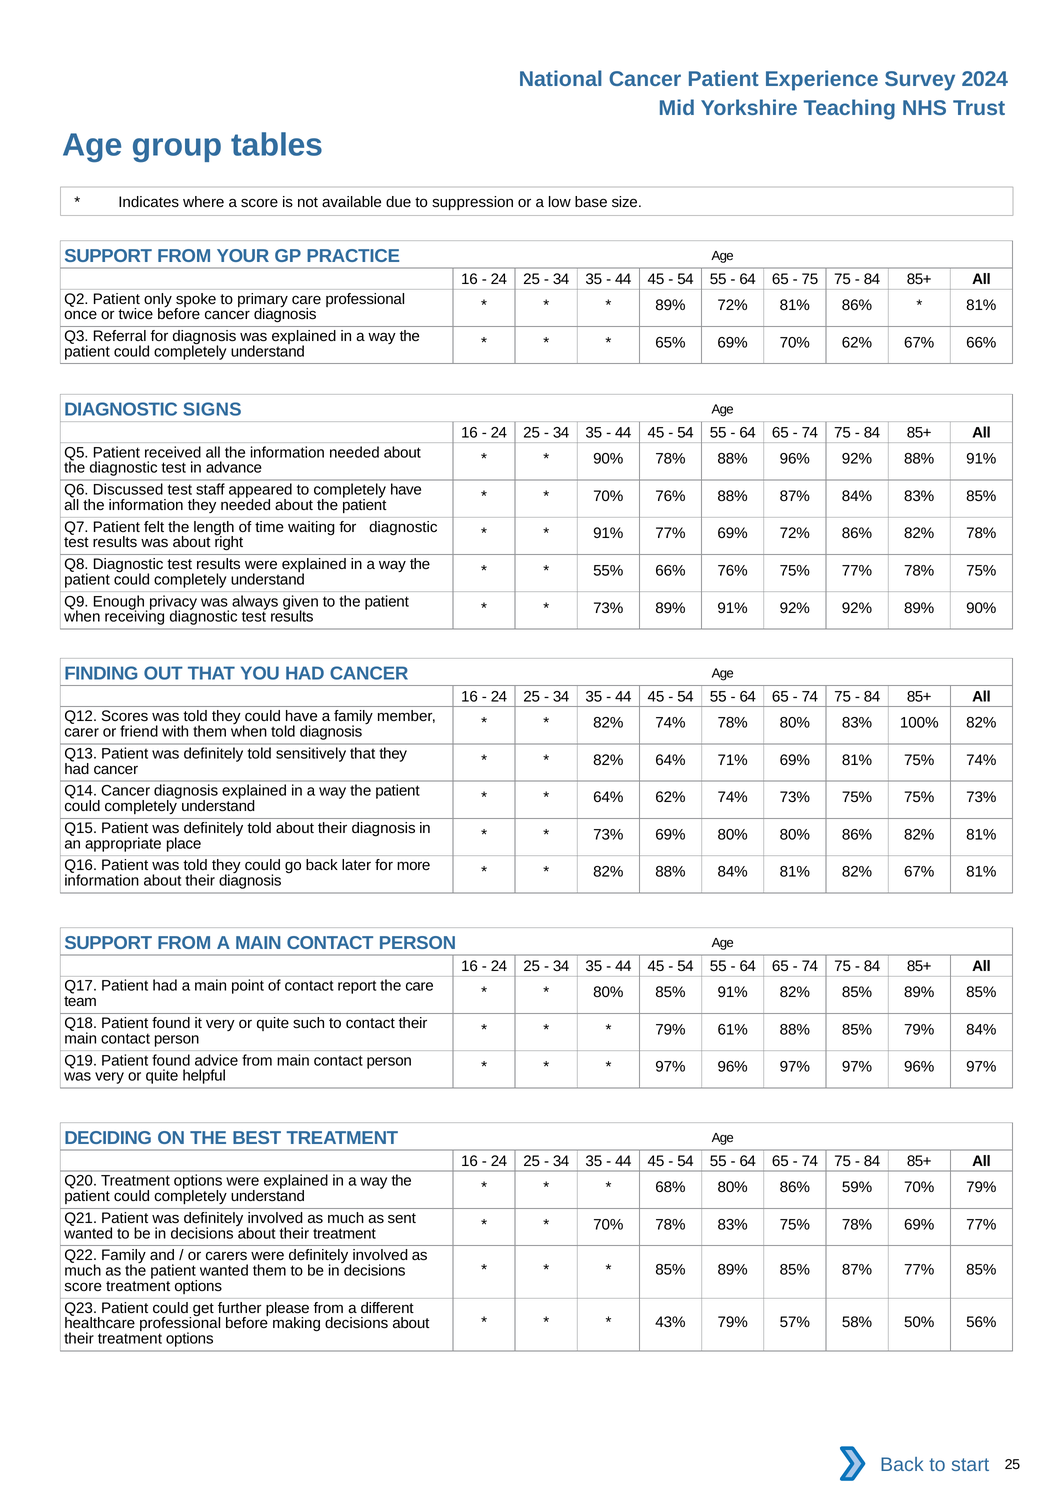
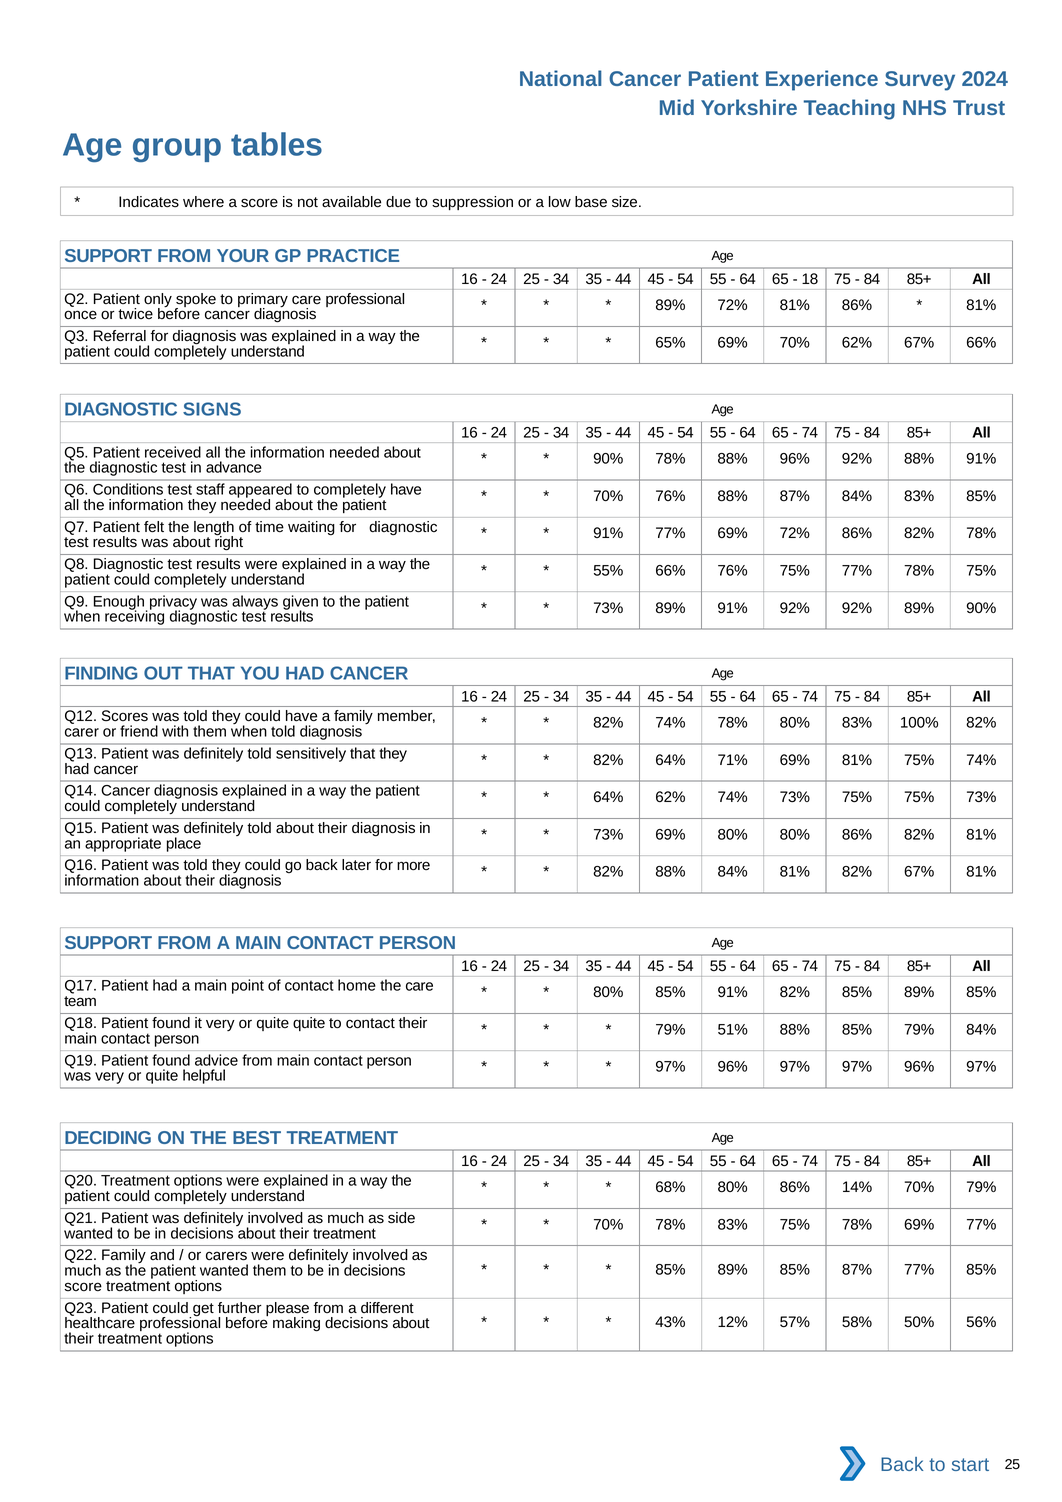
75: 75 -> 18 (810, 279)
Discussed: Discussed -> Conditions (128, 490)
report: report -> home (357, 987)
quite such: such -> quite (309, 1024)
61%: 61% -> 51% (733, 1030)
59%: 59% -> 14% (857, 1188)
sent: sent -> side (402, 1219)
43% 79%: 79% -> 12% (733, 1323)
